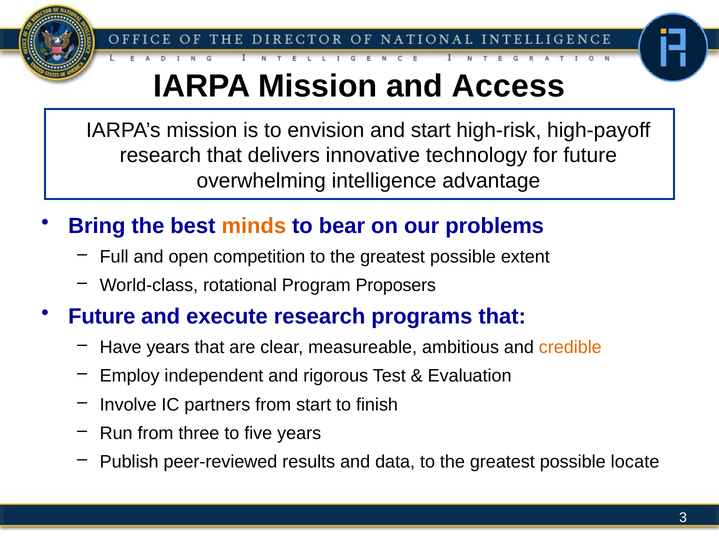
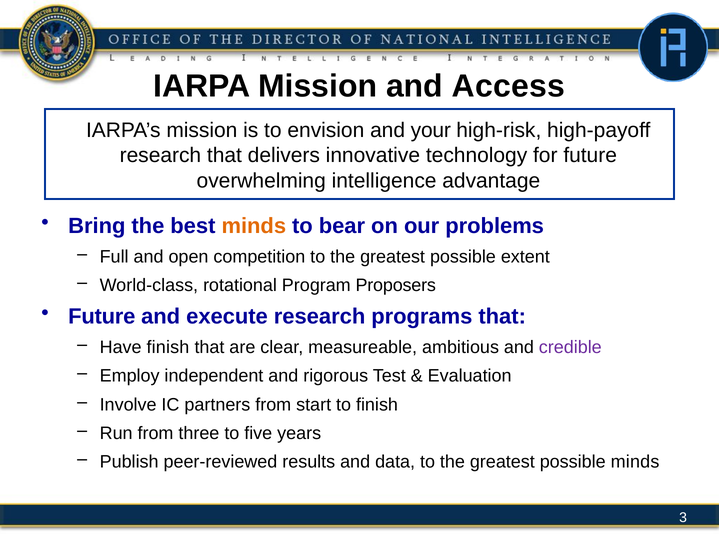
and start: start -> your (431, 130)
Have years: years -> finish (168, 347)
credible colour: orange -> purple (570, 347)
possible locate: locate -> minds (635, 461)
